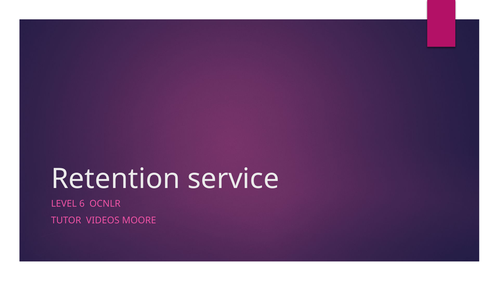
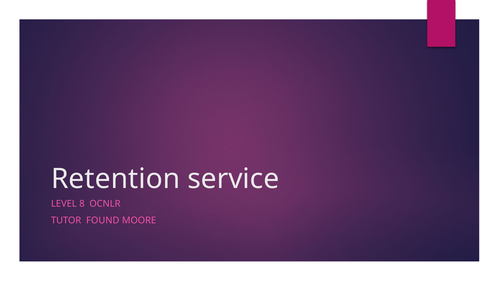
6: 6 -> 8 (82, 204)
VIDEOS: VIDEOS -> FOUND (103, 220)
